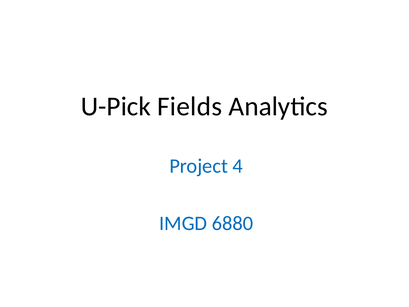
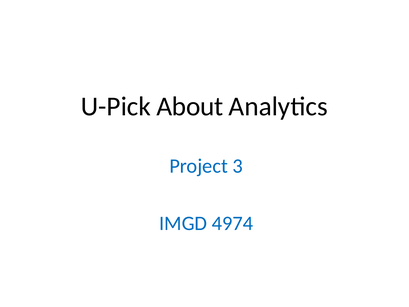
Fields: Fields -> About (190, 106)
4: 4 -> 3 (238, 166)
6880: 6880 -> 4974 (232, 223)
